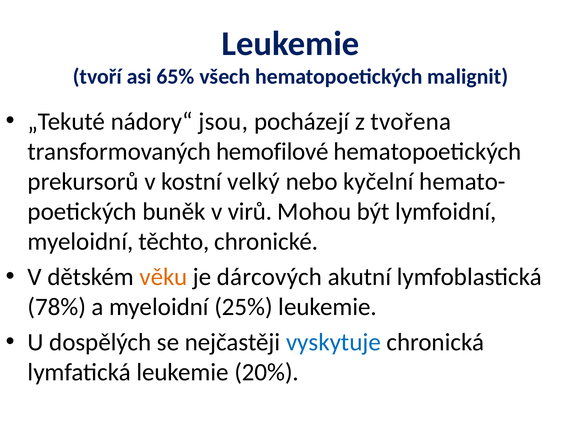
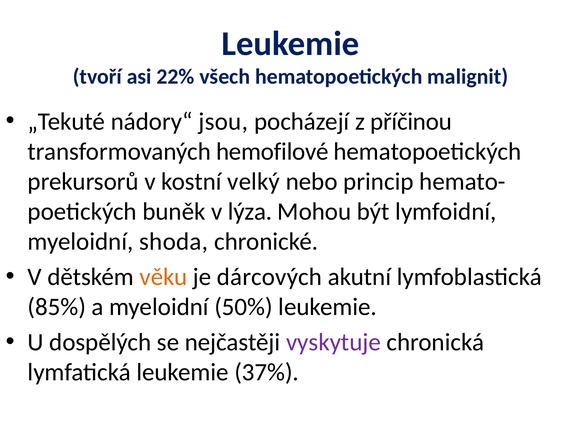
65%: 65% -> 22% (175, 77)
tvořena: tvořena -> příčinou (411, 121)
kyčelní: kyčelní -> princip (378, 181)
virů: virů -> lýza (250, 211)
těchto: těchto -> shoda (174, 241)
78%: 78% -> 85% (57, 307)
25%: 25% -> 50% (244, 307)
vyskytuje colour: blue -> purple (333, 342)
20%: 20% -> 37% (267, 372)
